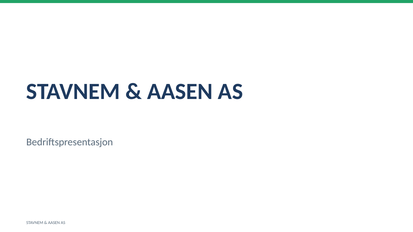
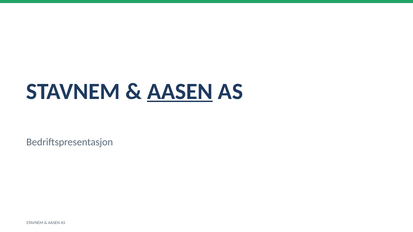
AASEN underline: none -> present (180, 92)
